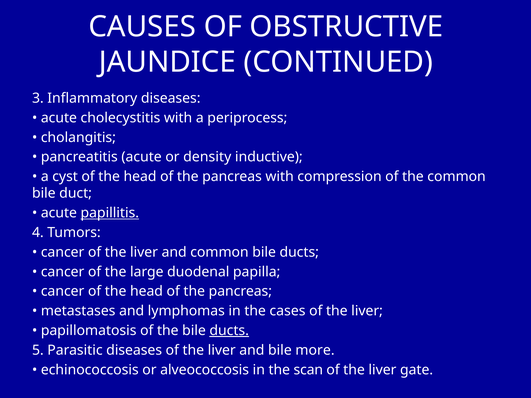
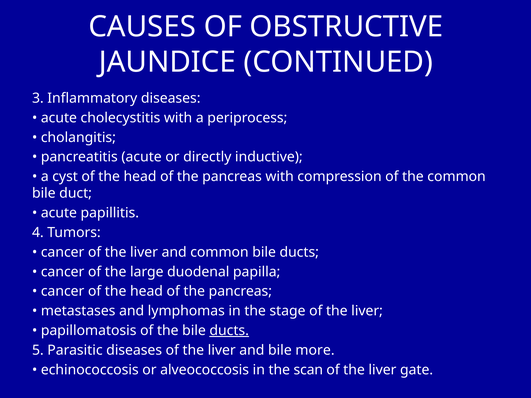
density: density -> directly (207, 157)
papillitis underline: present -> none (110, 213)
cases: cases -> stage (288, 311)
